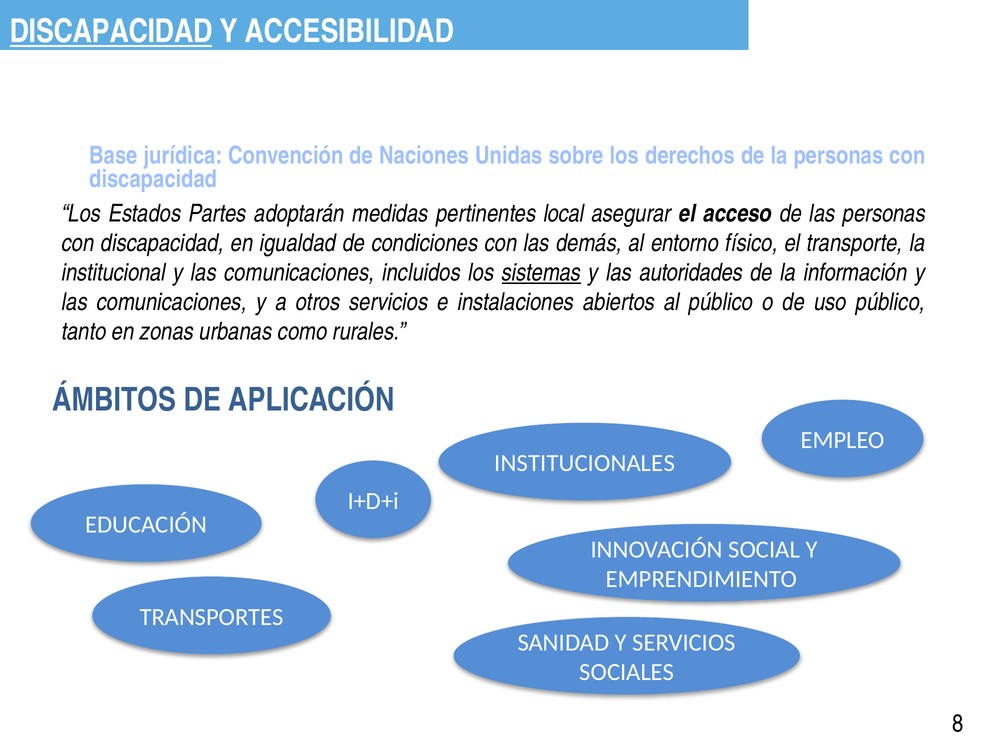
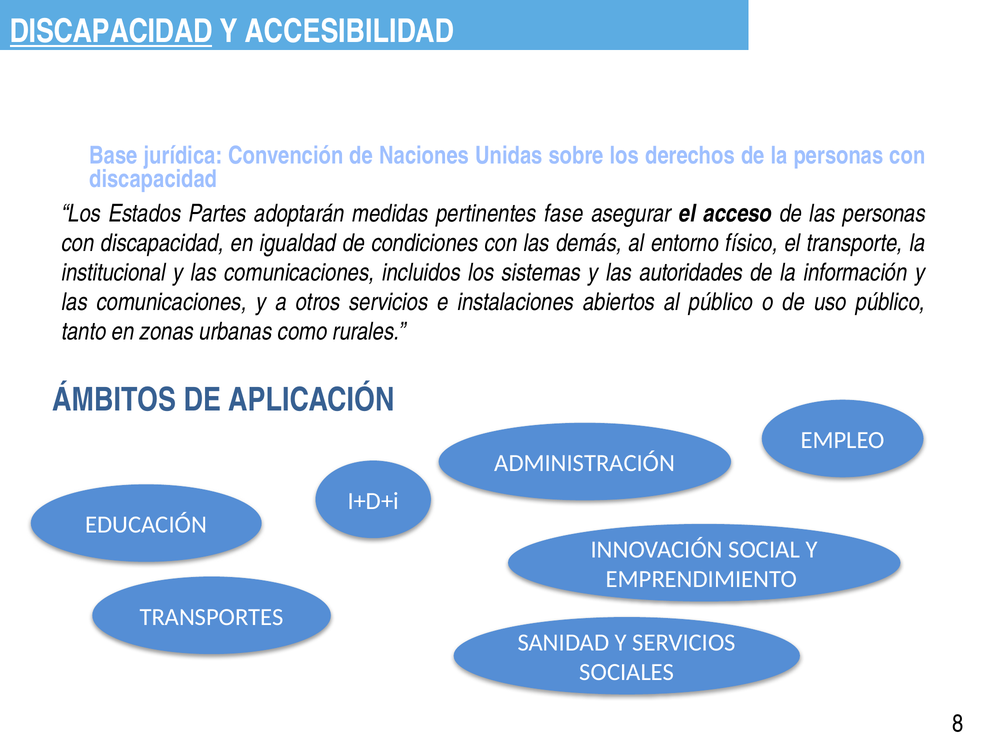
local: local -> fase (564, 214)
sistemas underline: present -> none (541, 273)
INSTITUCIONALES: INSTITUCIONALES -> ADMINISTRACIÓN (585, 464)
